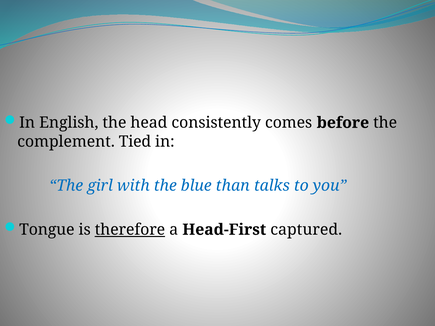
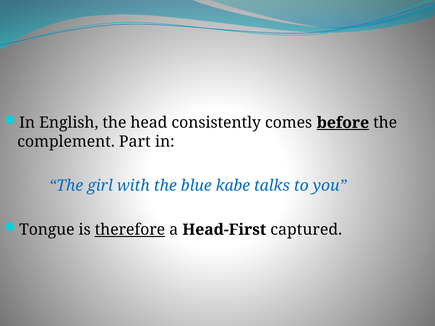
before underline: none -> present (343, 123)
Tied: Tied -> Part (135, 142)
than: than -> kabe (233, 186)
